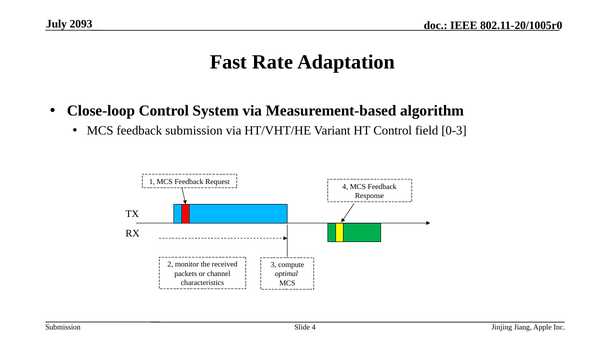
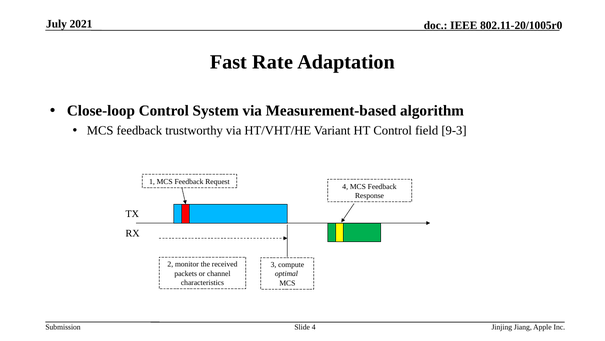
2093: 2093 -> 2021 (81, 24)
feedback submission: submission -> trustworthy (194, 130)
0-3: 0-3 -> 9-3 (454, 130)
